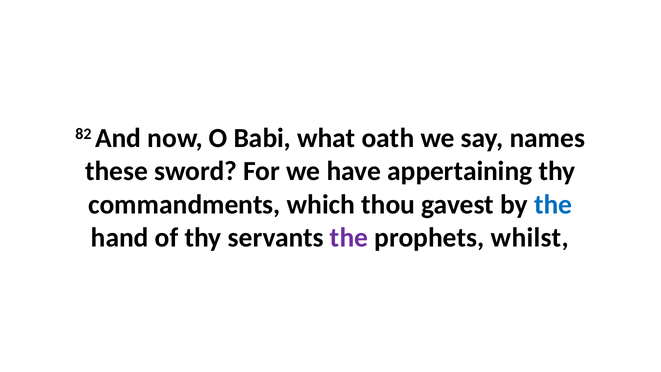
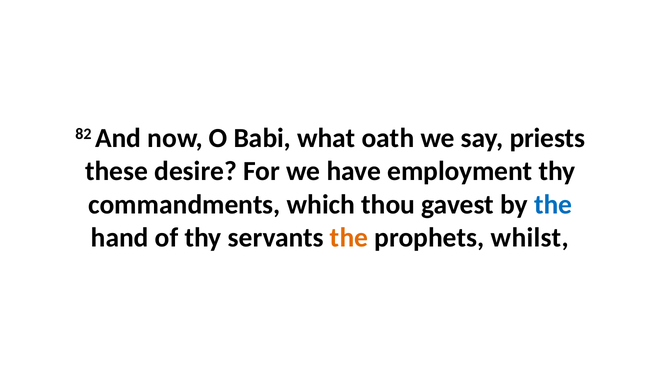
names: names -> priests (547, 138)
sword: sword -> desire (196, 171)
appertaining: appertaining -> employment (460, 171)
the colour: purple -> orange (349, 237)
